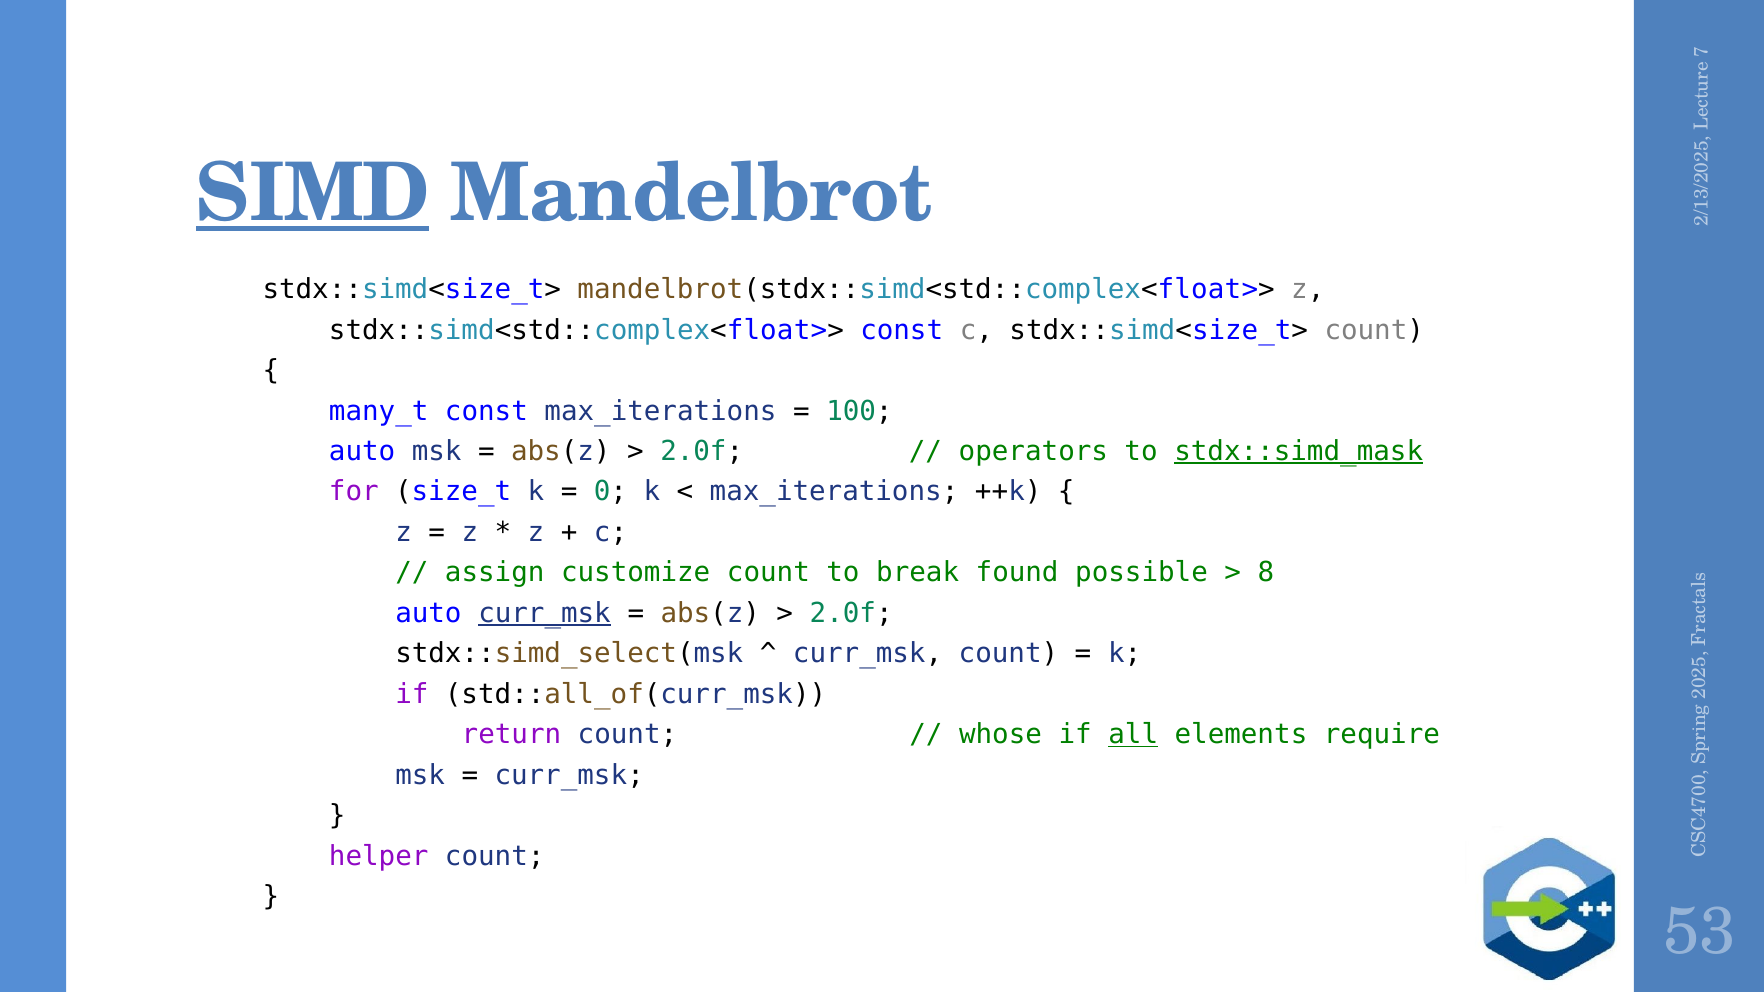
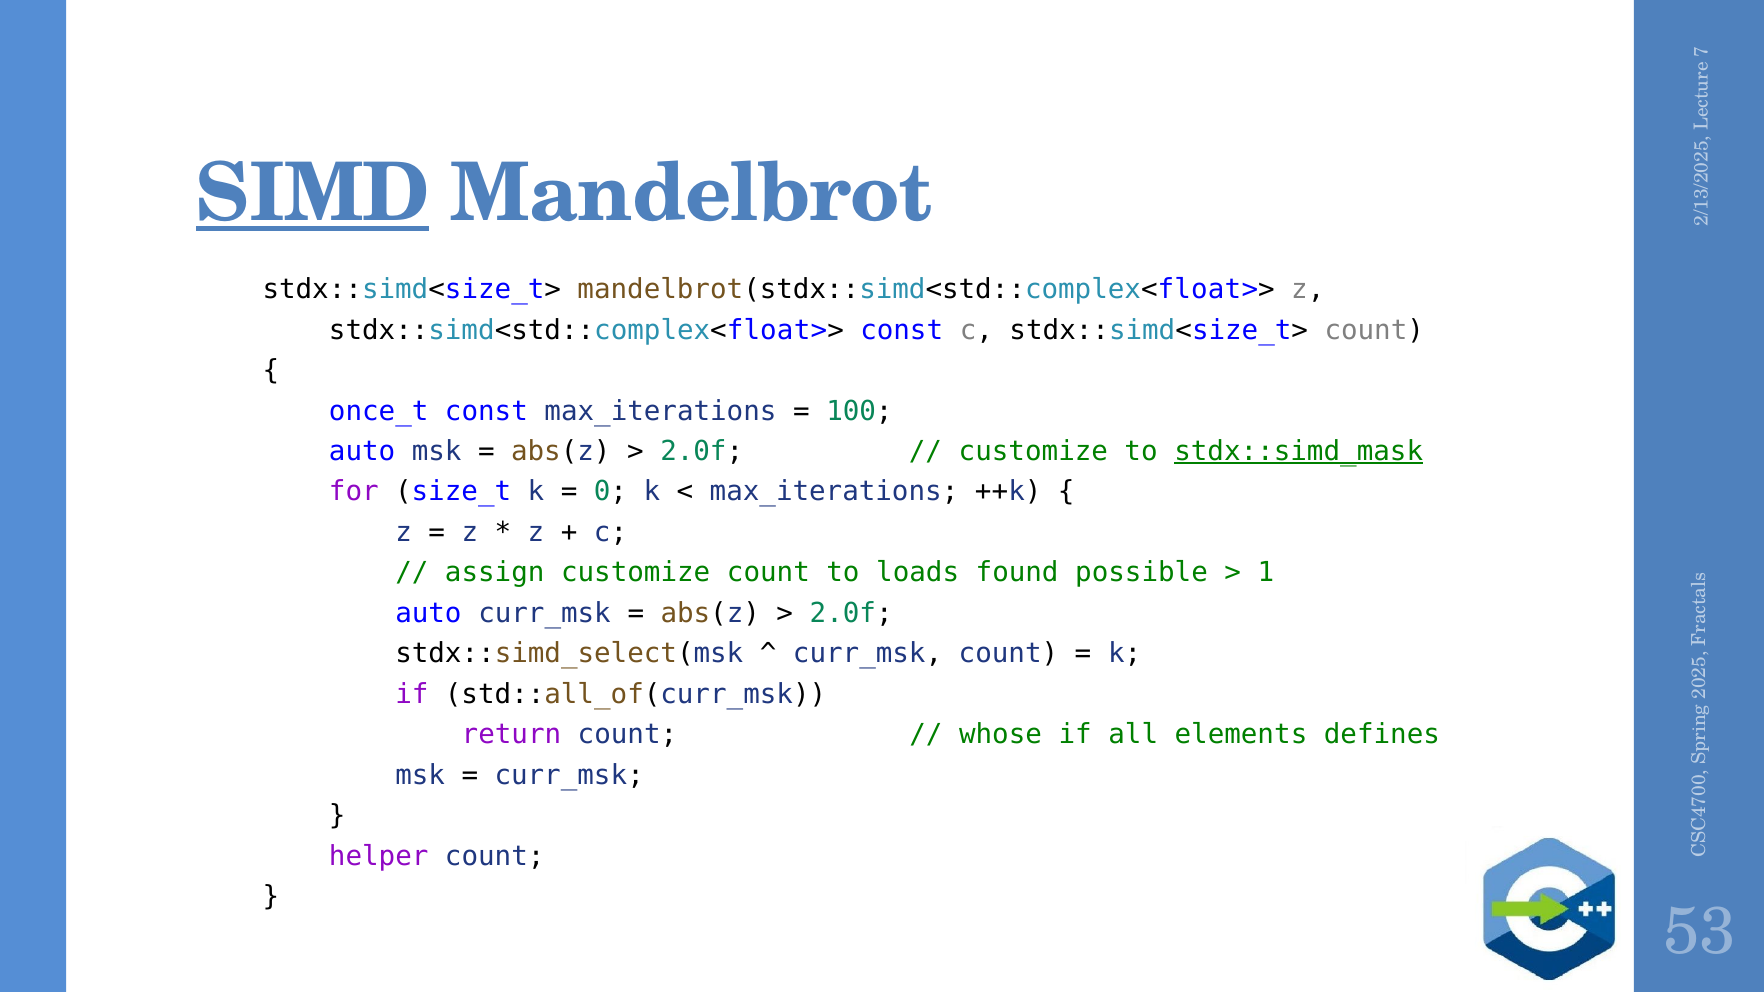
many_t: many_t -> once_t (379, 411)
operators: operators -> customize (1033, 452)
break: break -> loads (918, 573)
8: 8 -> 1 (1266, 573)
curr_msk underline: present -> none (545, 613)
all underline: present -> none (1133, 735)
require: require -> defines (1382, 735)
